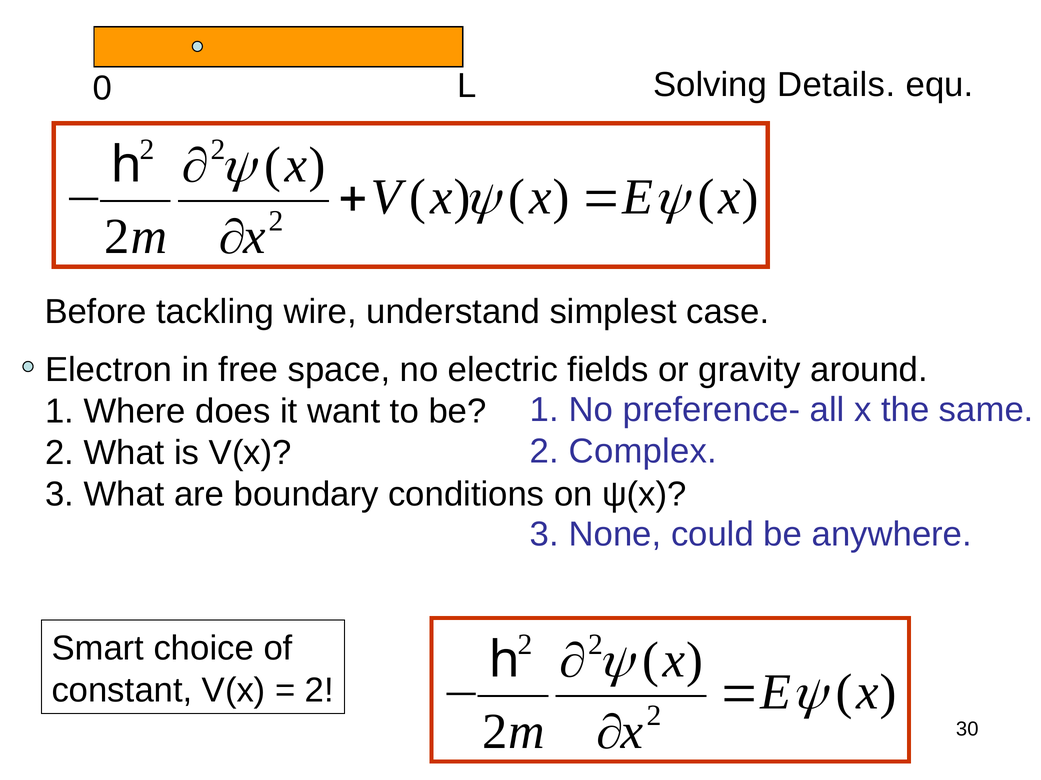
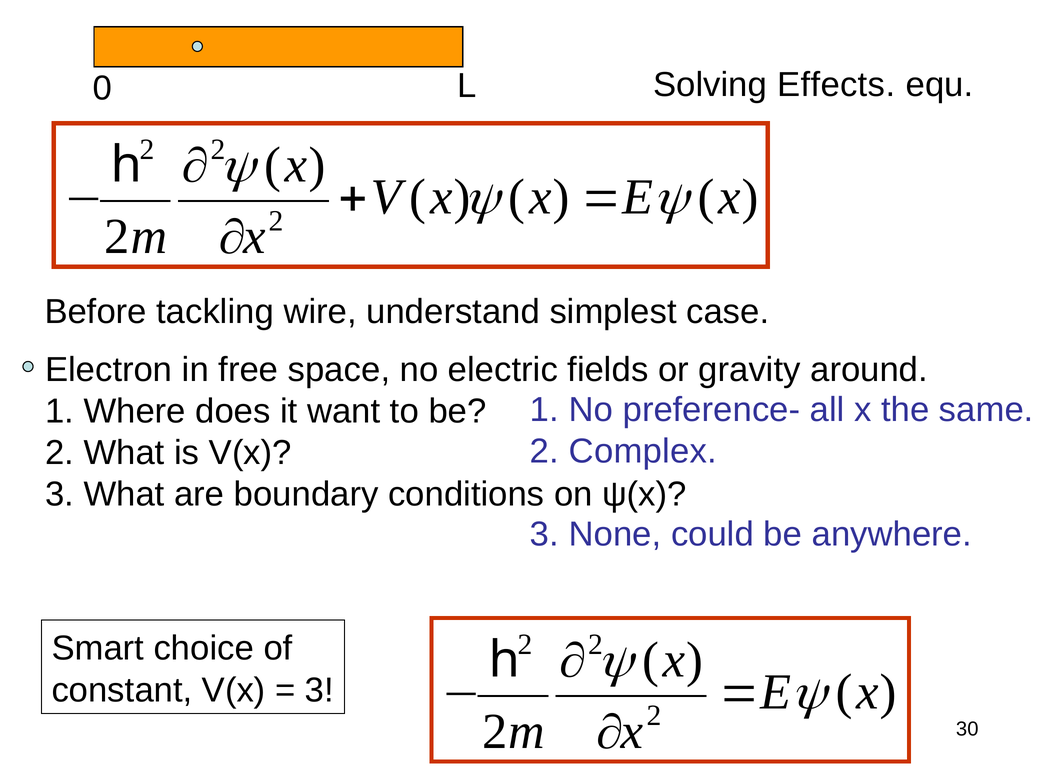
Details: Details -> Effects (836, 85)
2: 2 -> 3 (319, 691)
